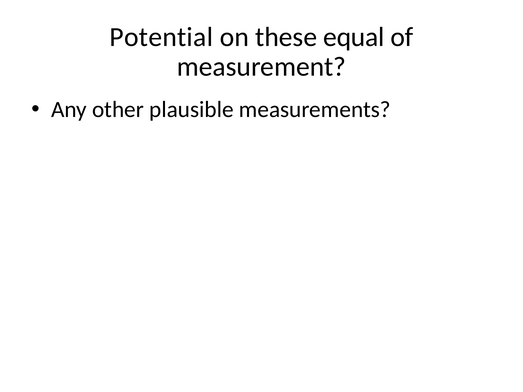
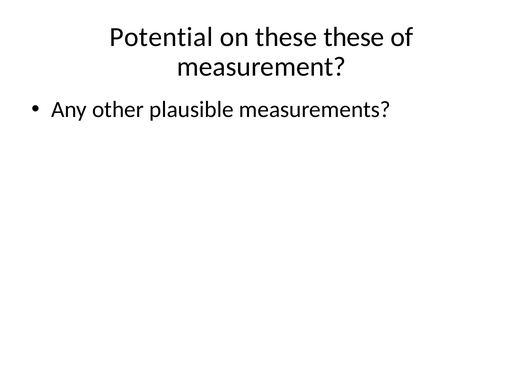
these equal: equal -> these (354, 37)
